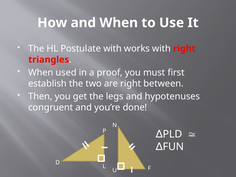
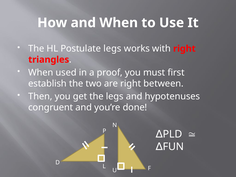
Postulate with: with -> legs (112, 49)
